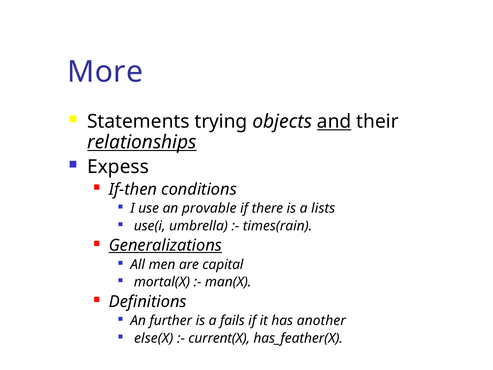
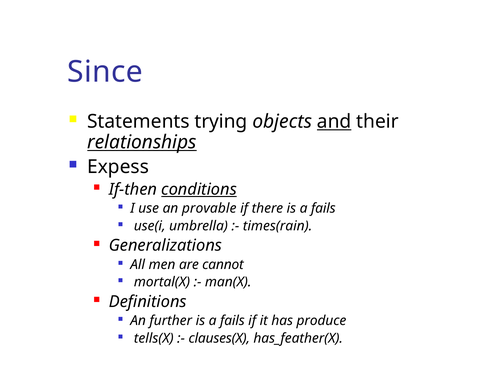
More: More -> Since (105, 72)
conditions underline: none -> present (199, 189)
there is a lists: lists -> fails (323, 208)
Generalizations underline: present -> none (165, 245)
capital: capital -> cannot (223, 264)
another: another -> produce (321, 320)
else(X: else(X -> tells(X (154, 338)
current(X: current(X -> clauses(X (219, 338)
